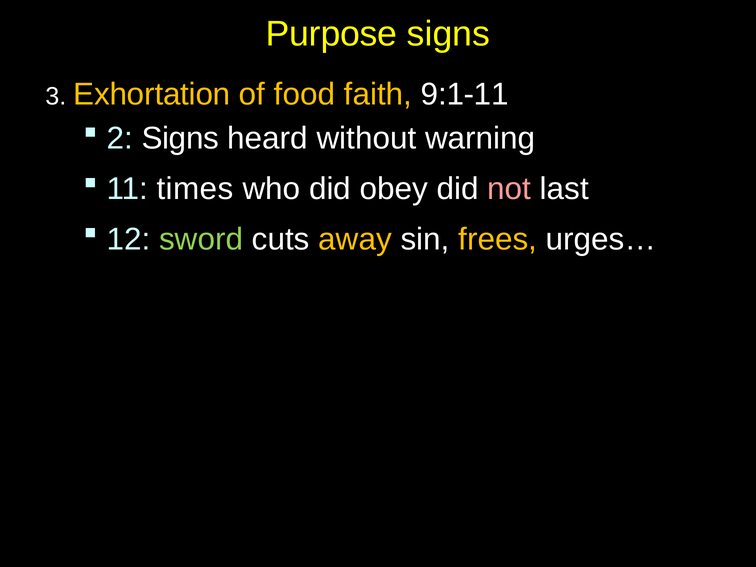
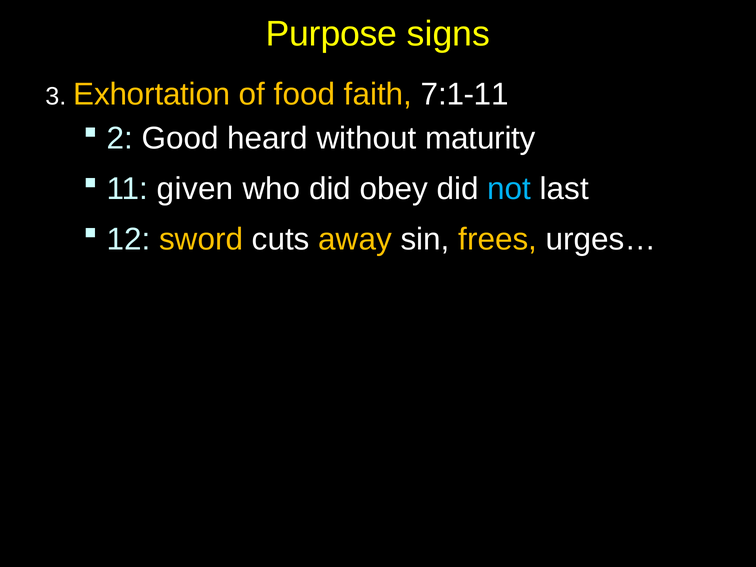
9:1-11: 9:1-11 -> 7:1-11 (465, 94)
2 Signs: Signs -> Good (180, 138)
warning: warning -> maturity (480, 138)
times: times -> given (195, 189)
not colour: pink -> light blue (509, 189)
sword colour: light green -> yellow (201, 239)
